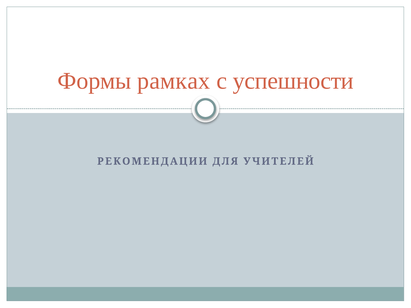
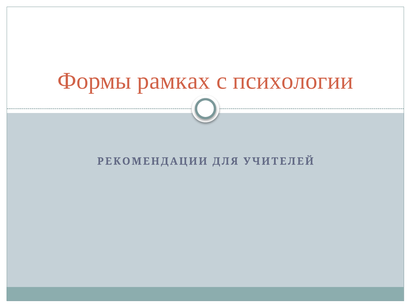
успешности: успешности -> психологии (293, 81)
